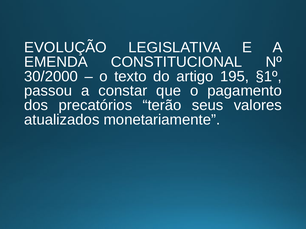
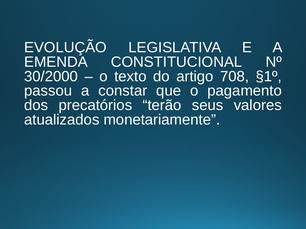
195: 195 -> 708 (235, 77)
